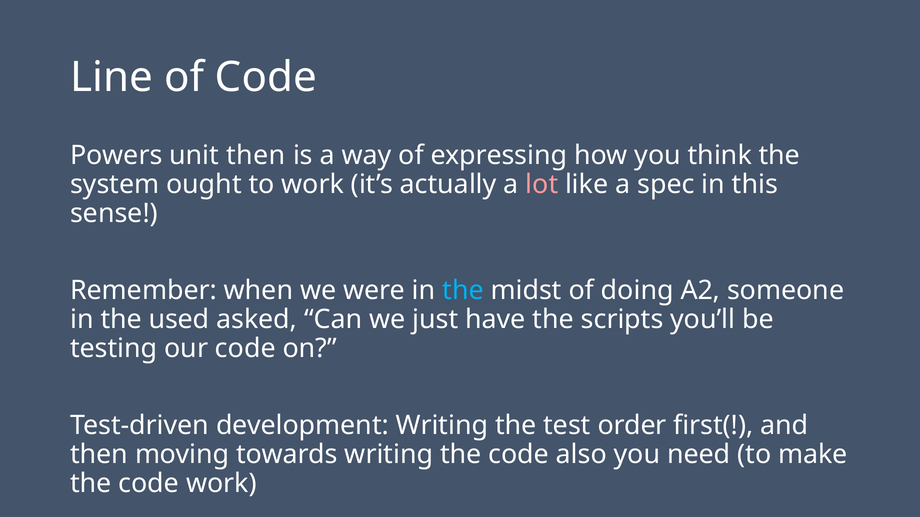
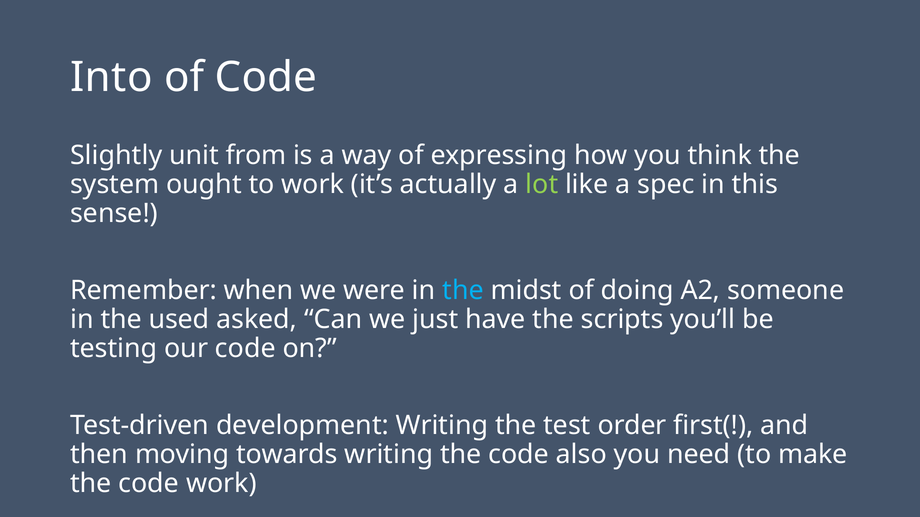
Line: Line -> Into (111, 77)
Powers: Powers -> Slightly (116, 156)
unit then: then -> from (256, 156)
lot colour: pink -> light green (542, 185)
